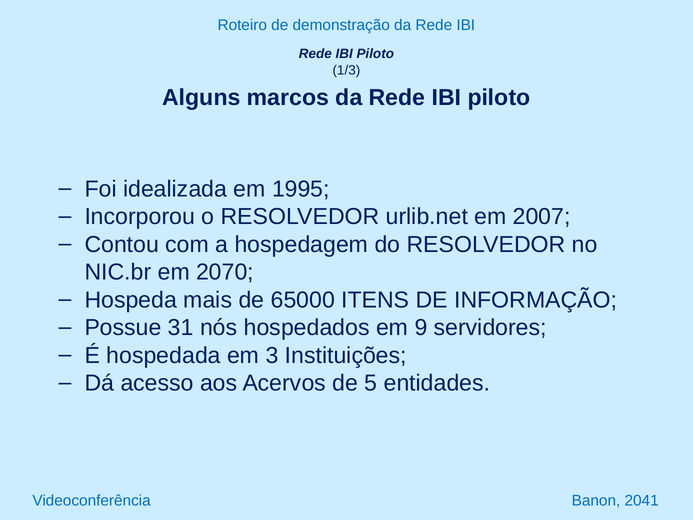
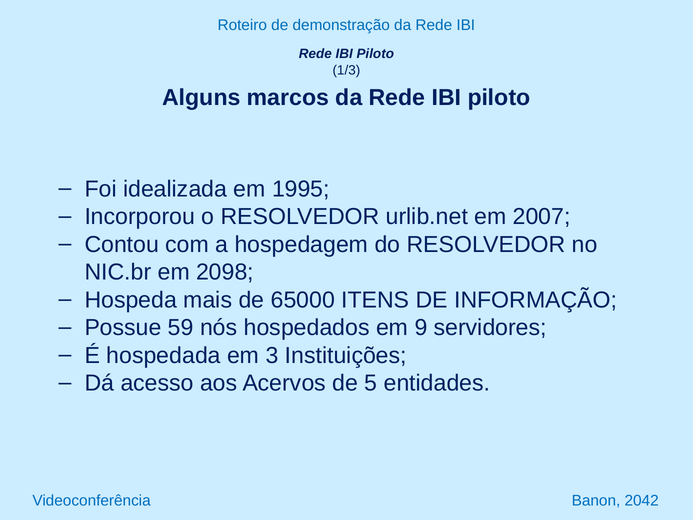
2070: 2070 -> 2098 (225, 272)
31: 31 -> 59 (181, 328)
2041: 2041 -> 2042 (642, 501)
